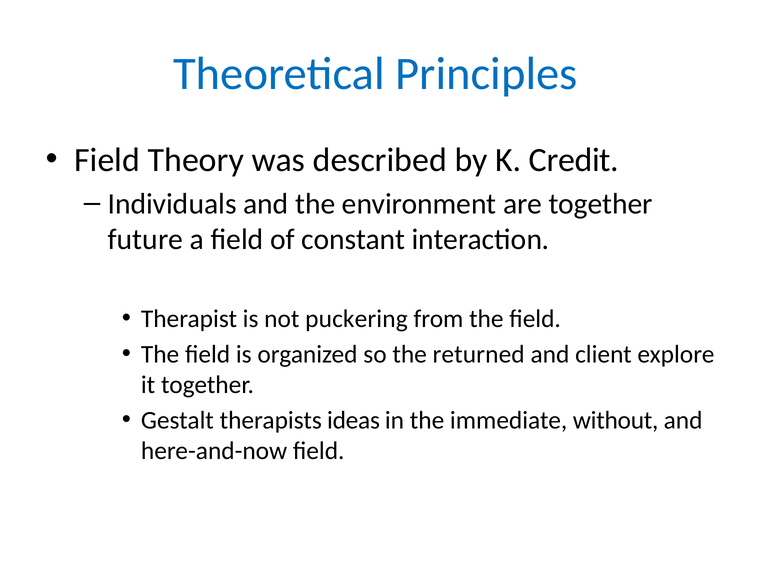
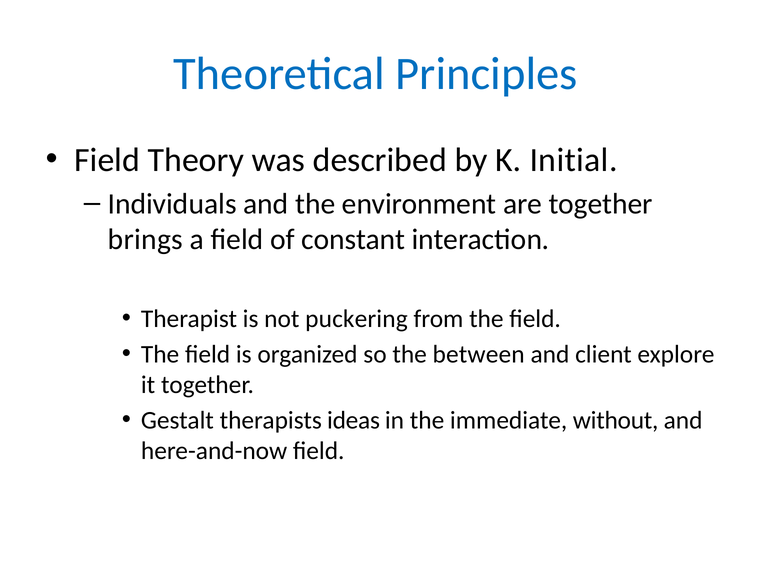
Credit: Credit -> Initial (574, 160)
future: future -> brings (145, 239)
returned: returned -> between (479, 354)
